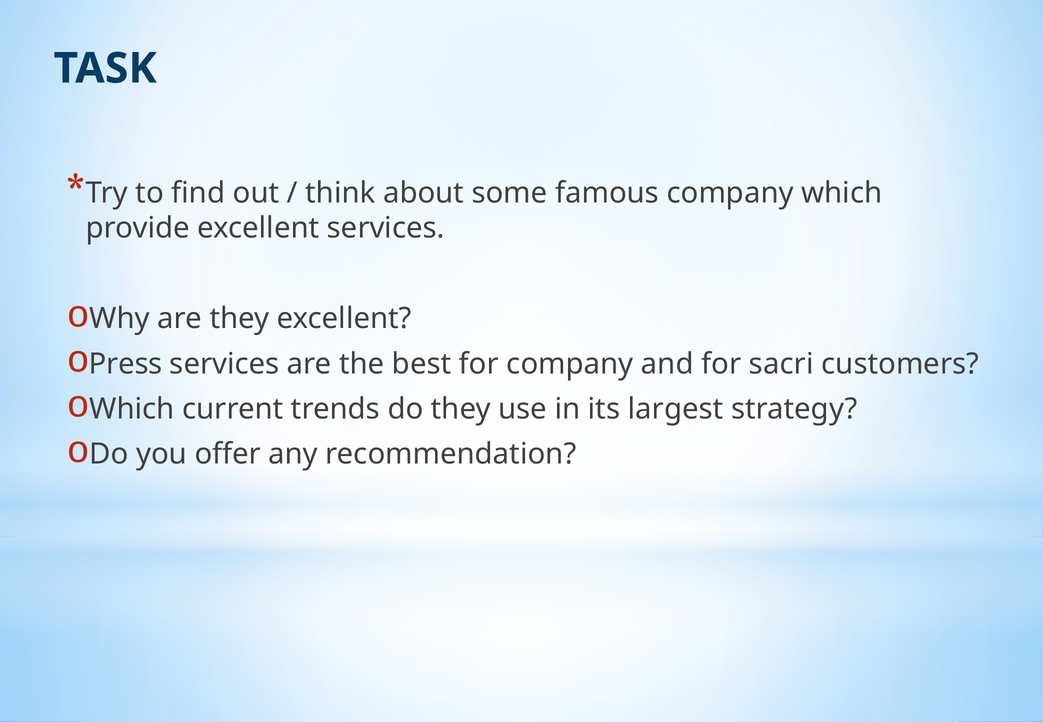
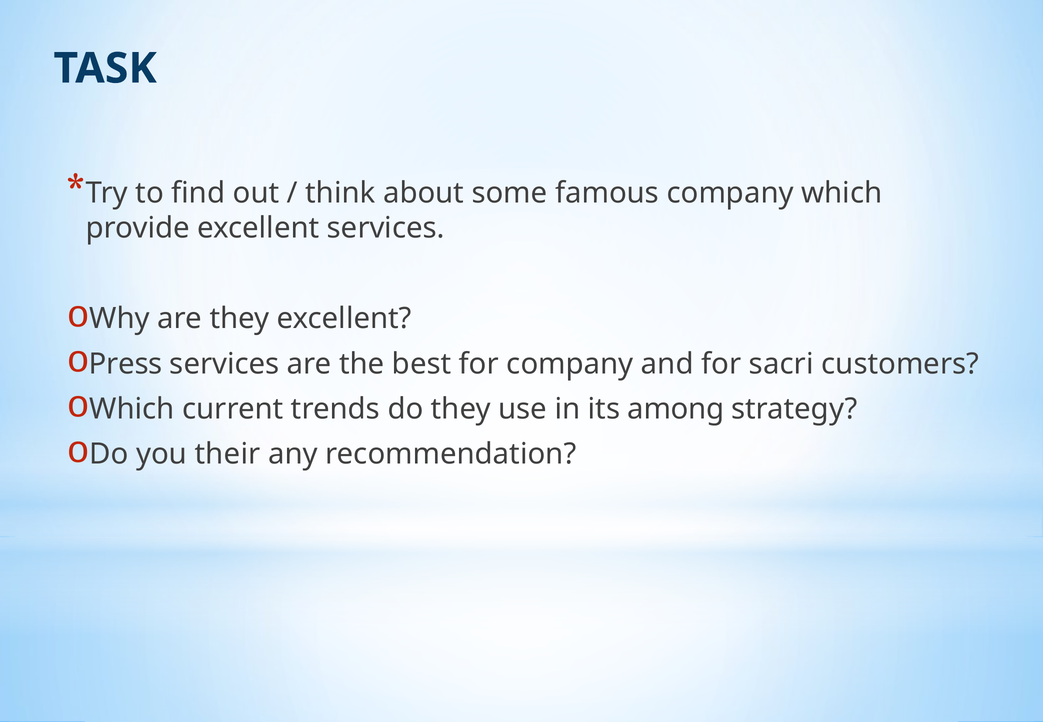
largest: largest -> among (676, 409)
offer: offer -> their (227, 454)
